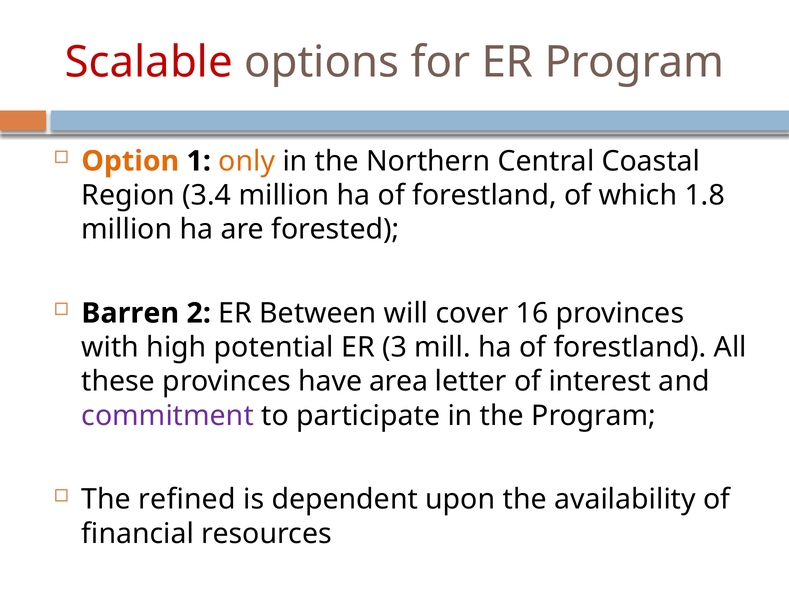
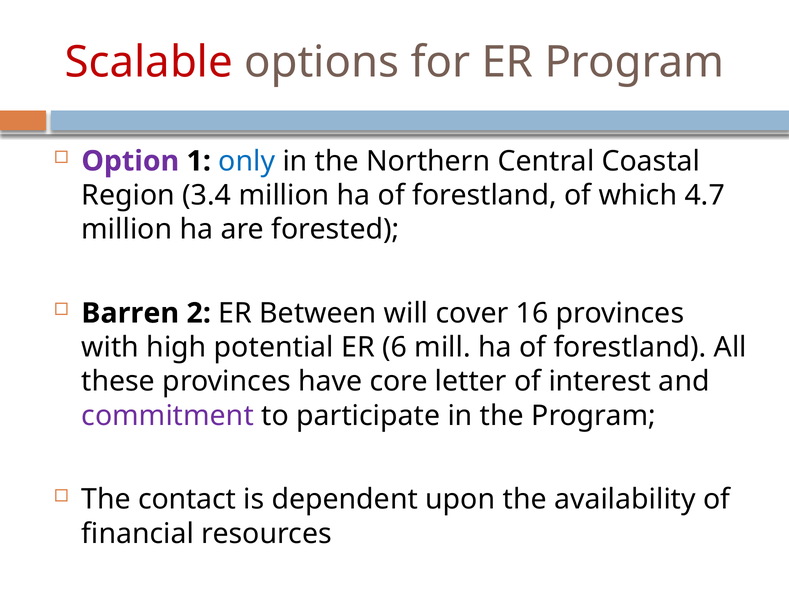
Option colour: orange -> purple (130, 161)
only colour: orange -> blue (247, 161)
1.8: 1.8 -> 4.7 (705, 195)
3: 3 -> 6 (395, 347)
area: area -> core (399, 381)
refined: refined -> contact (187, 499)
